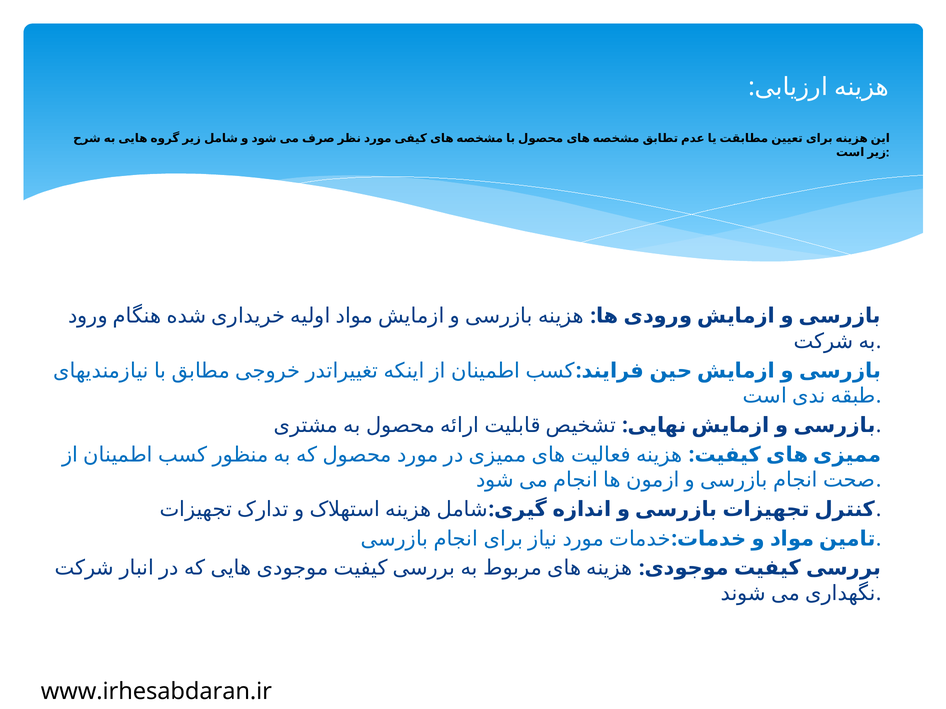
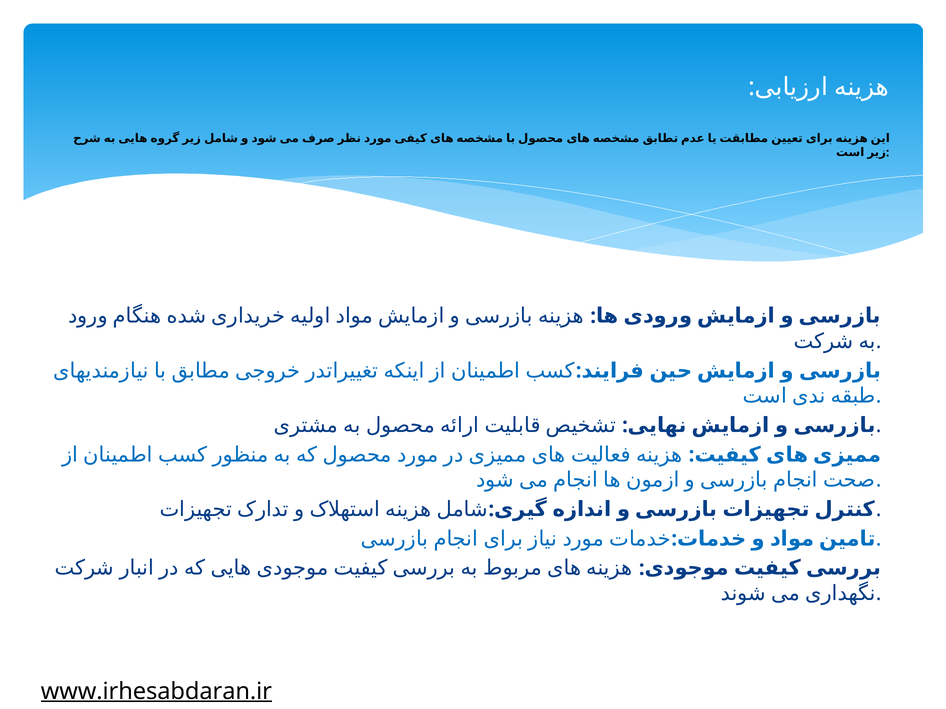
www.irhesabdaran.ir underline: none -> present (156, 692)
